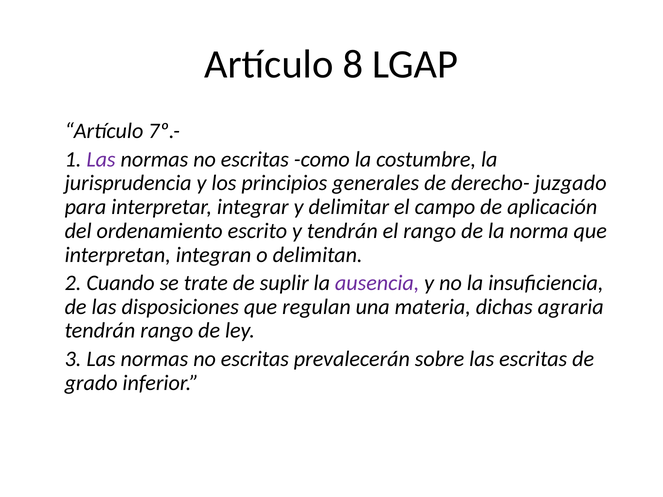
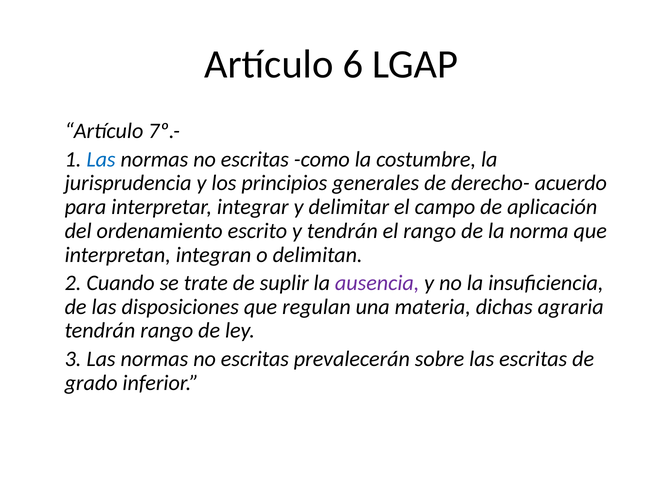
8: 8 -> 6 (353, 64)
Las colour: purple -> blue (101, 159)
juzgado: juzgado -> acuerdo (571, 183)
